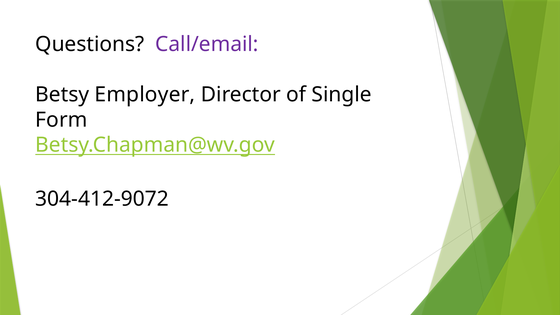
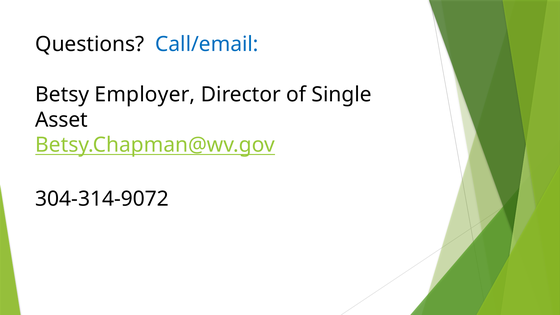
Call/email colour: purple -> blue (207, 44)
Form: Form -> Asset (62, 120)
304-412-9072: 304-412-9072 -> 304-314-9072 (102, 199)
